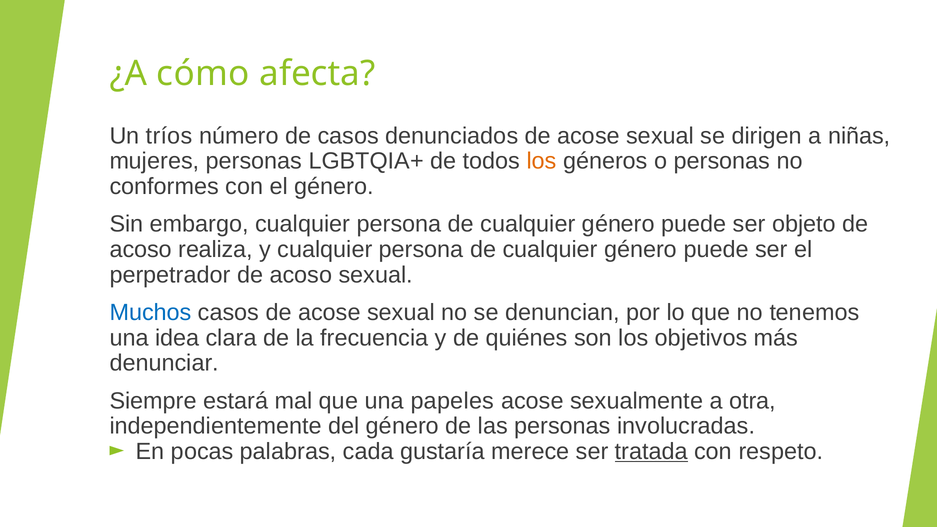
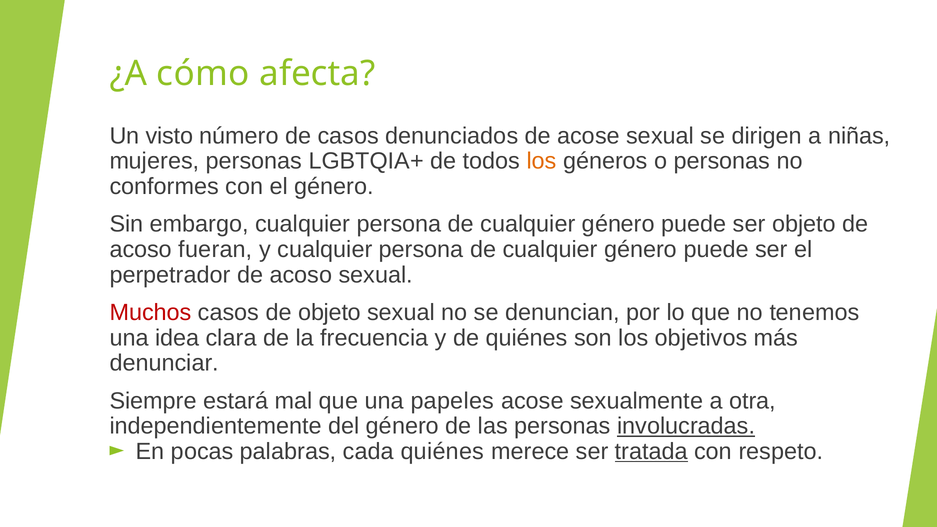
tríos: tríos -> visto (169, 136)
realiza: realiza -> fueran (215, 250)
Muchos colour: blue -> red (151, 313)
casos de acose: acose -> objeto (330, 313)
involucradas underline: none -> present (686, 426)
cada gustaría: gustaría -> quiénes (442, 451)
